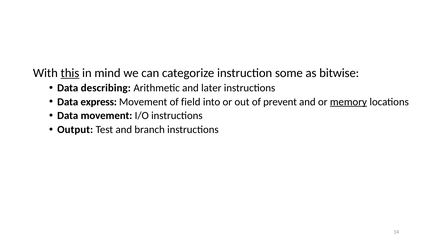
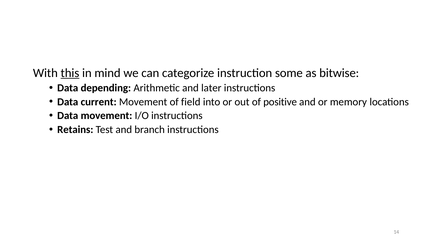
describing: describing -> depending (106, 88)
express: express -> current (99, 102)
prevent: prevent -> positive (280, 102)
memory underline: present -> none (348, 102)
Output: Output -> Retains (75, 130)
